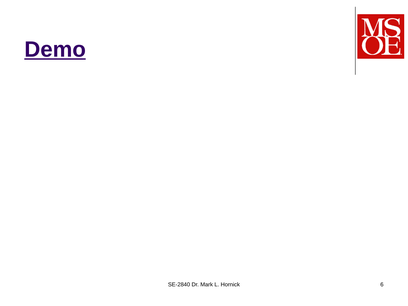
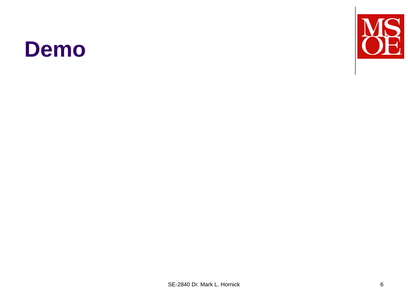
Demo underline: present -> none (55, 49)
